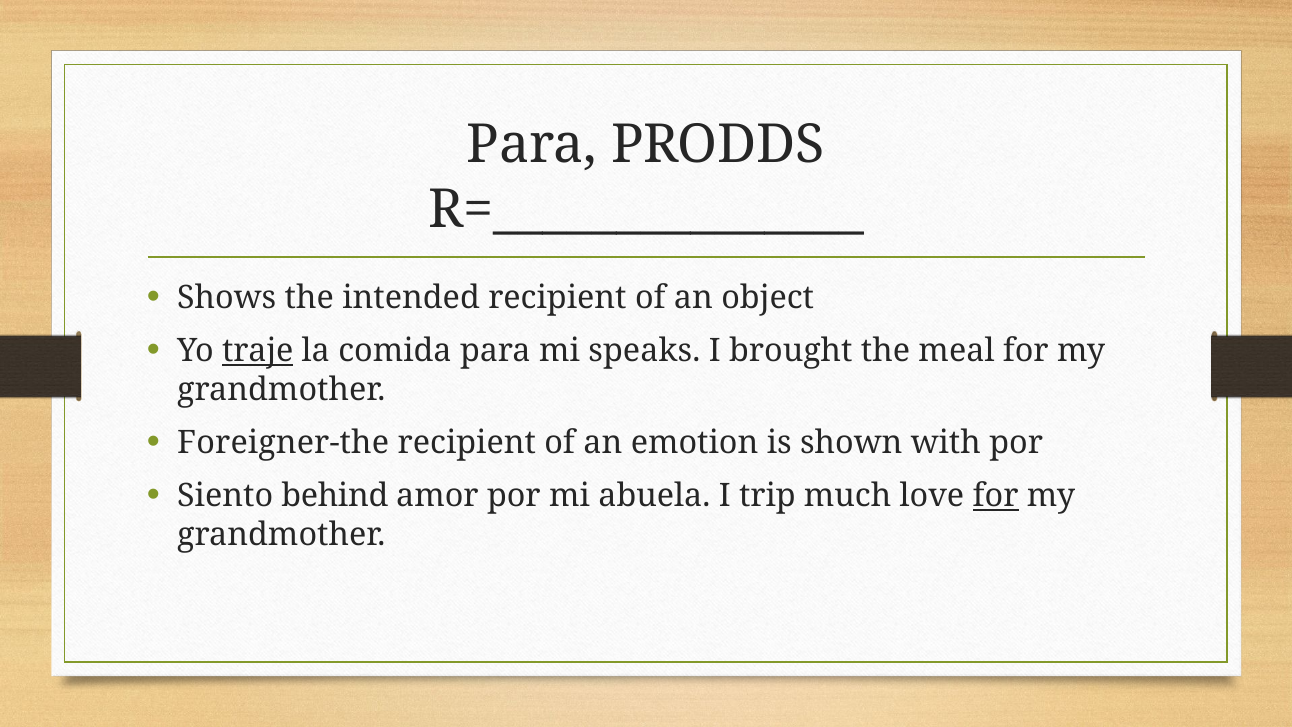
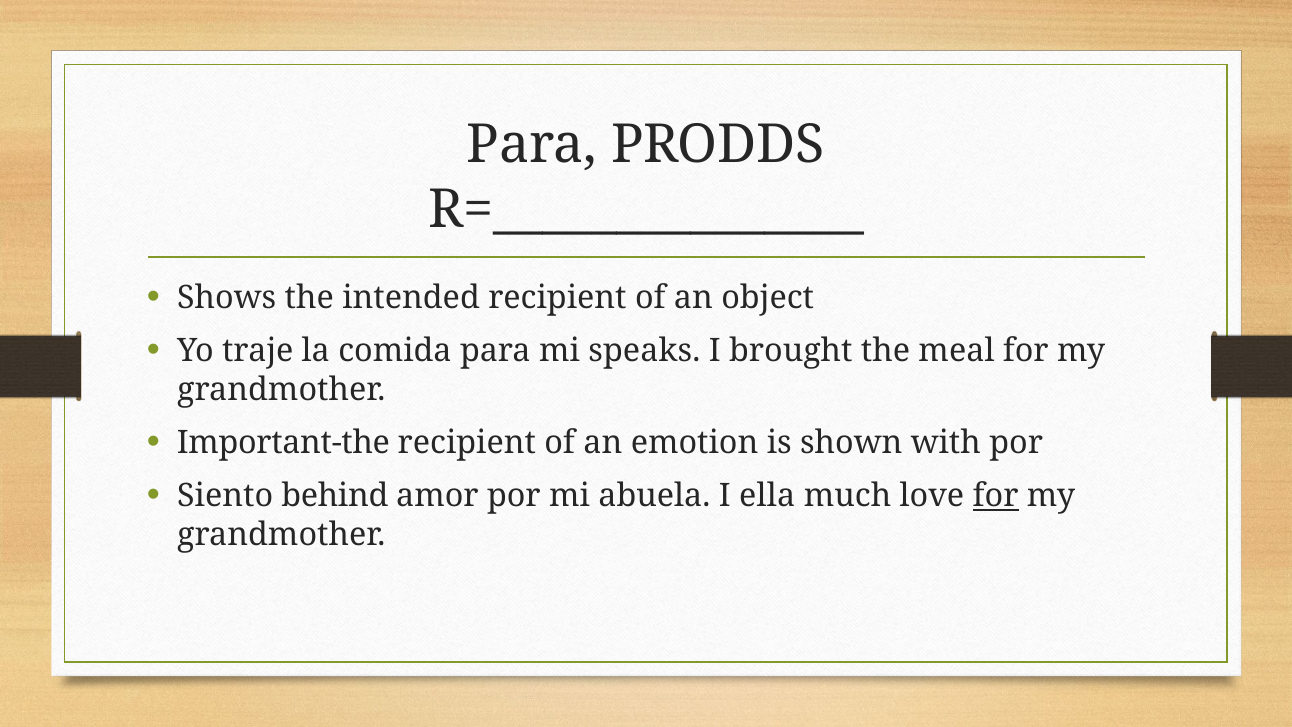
traje underline: present -> none (258, 351)
Foreigner-the: Foreigner-the -> Important-the (283, 443)
trip: trip -> ella (767, 496)
